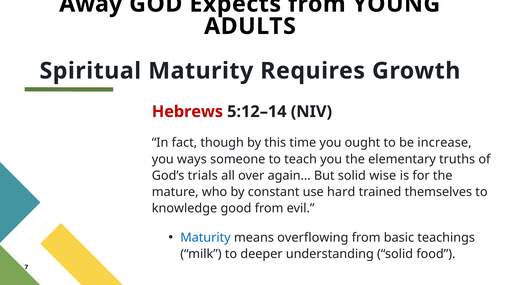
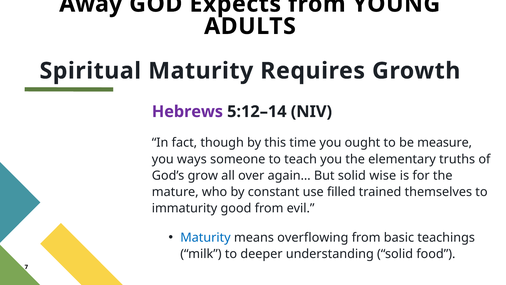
Hebrews colour: red -> purple (187, 111)
increase: increase -> measure (445, 143)
trials: trials -> grow (203, 175)
hard: hard -> filled (341, 192)
knowledge: knowledge -> immaturity (185, 208)
